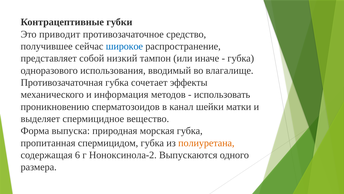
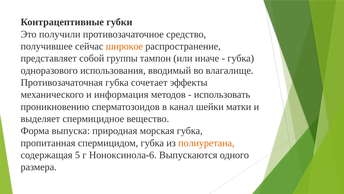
приводит: приводит -> получили (60, 34)
широкое colour: blue -> orange (124, 46)
низкий: низкий -> группы (122, 58)
6: 6 -> 5 (77, 155)
Ноноксинола-2: Ноноксинола-2 -> Ноноксинола-6 (123, 155)
